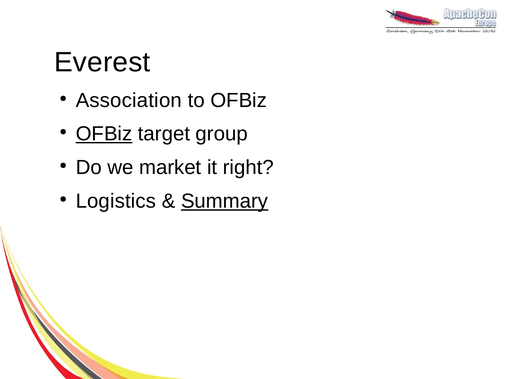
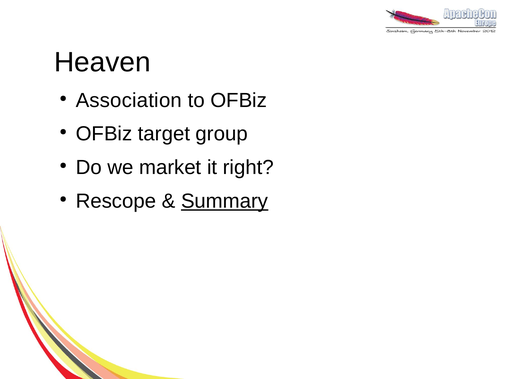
Everest: Everest -> Heaven (102, 62)
OFBiz underline: present -> none (104, 134)
Logistics: Logistics -> Rescope (116, 201)
